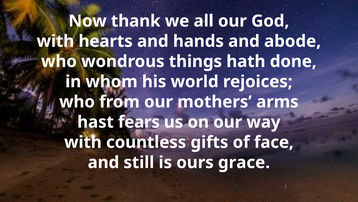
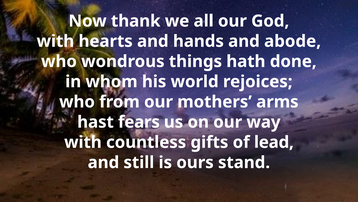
face: face -> lead (274, 142)
grace: grace -> stand (244, 162)
